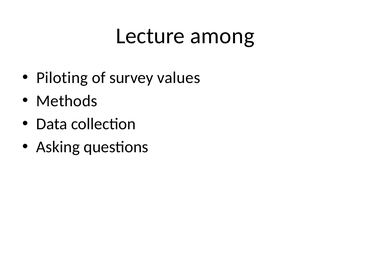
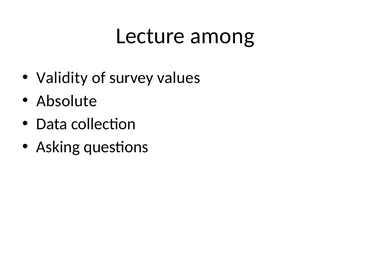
Piloting: Piloting -> Validity (62, 78)
Methods: Methods -> Absolute (67, 101)
